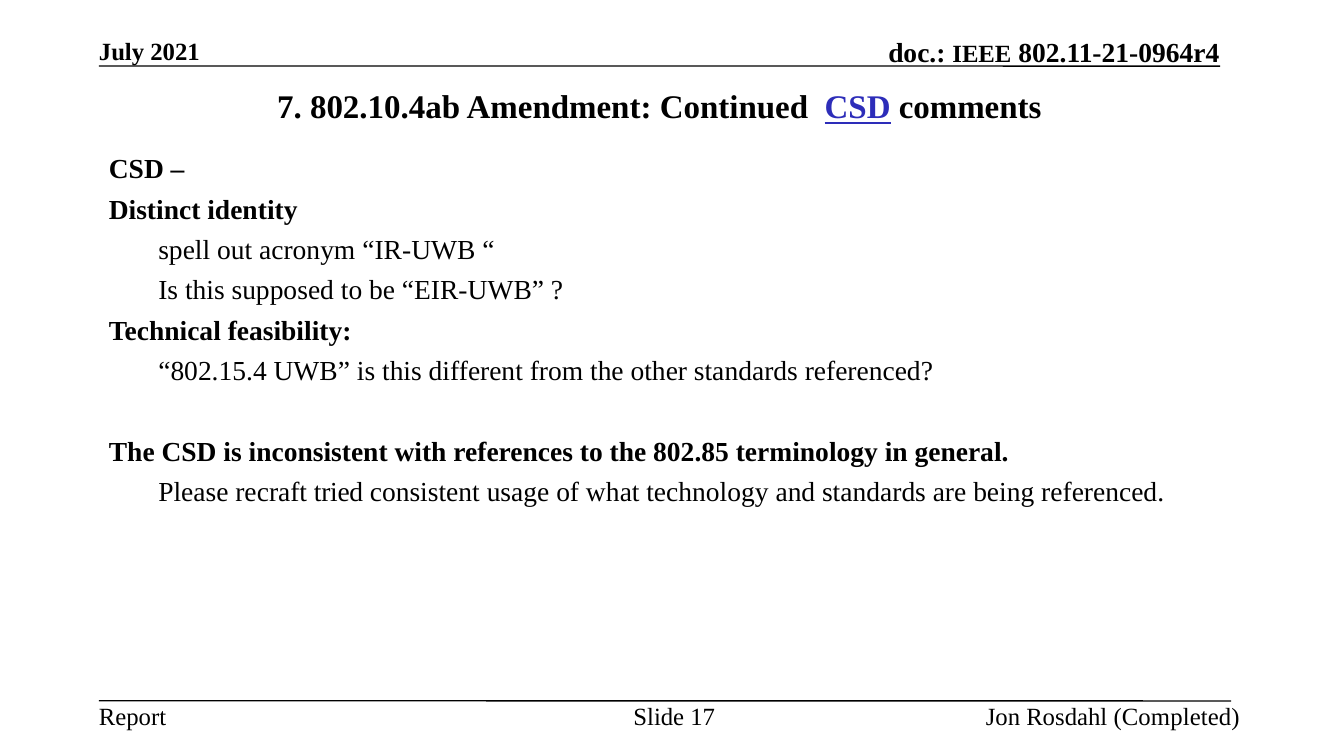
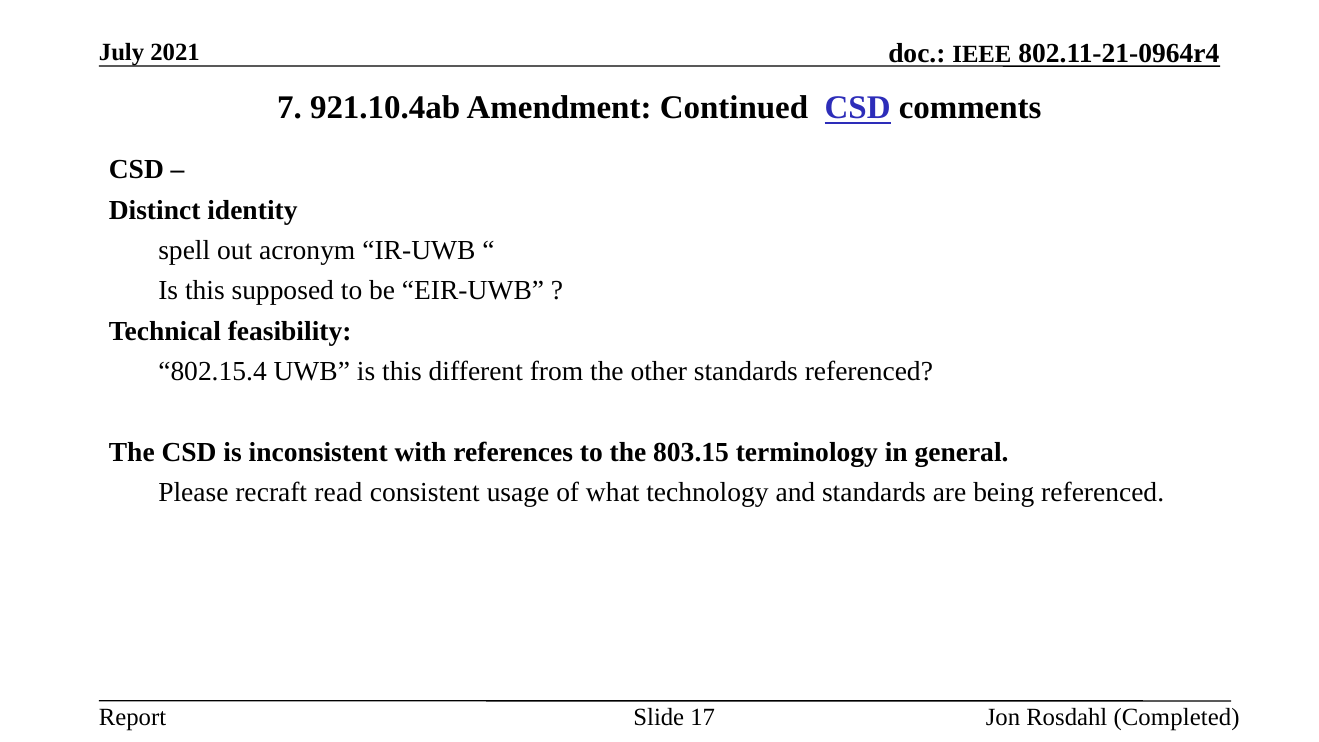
802.10.4ab: 802.10.4ab -> 921.10.4ab (385, 108)
802.85: 802.85 -> 803.15 (691, 452)
tried: tried -> read (338, 492)
